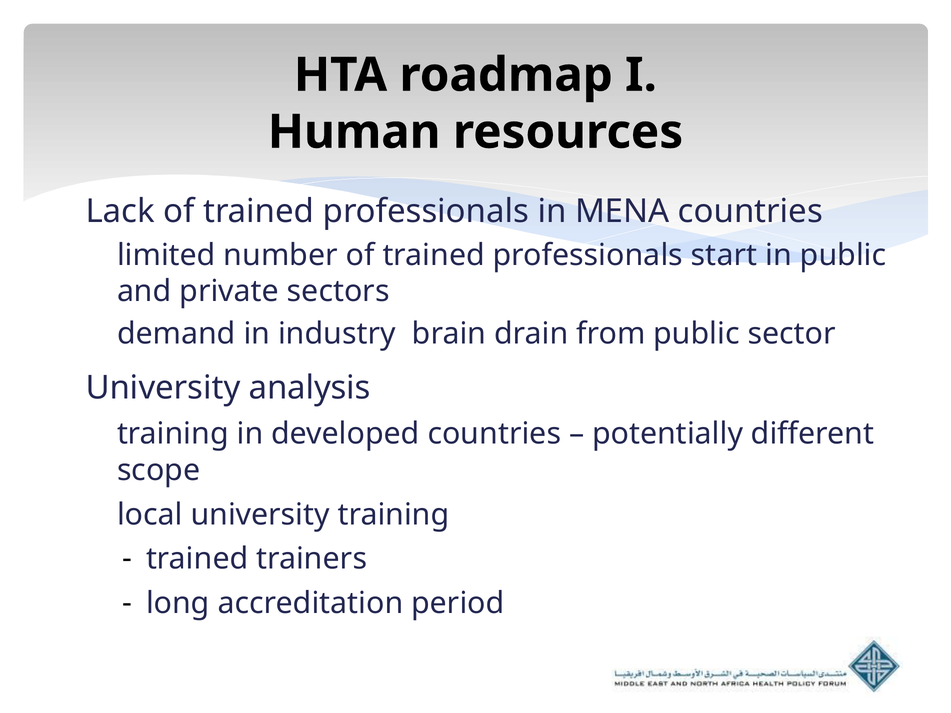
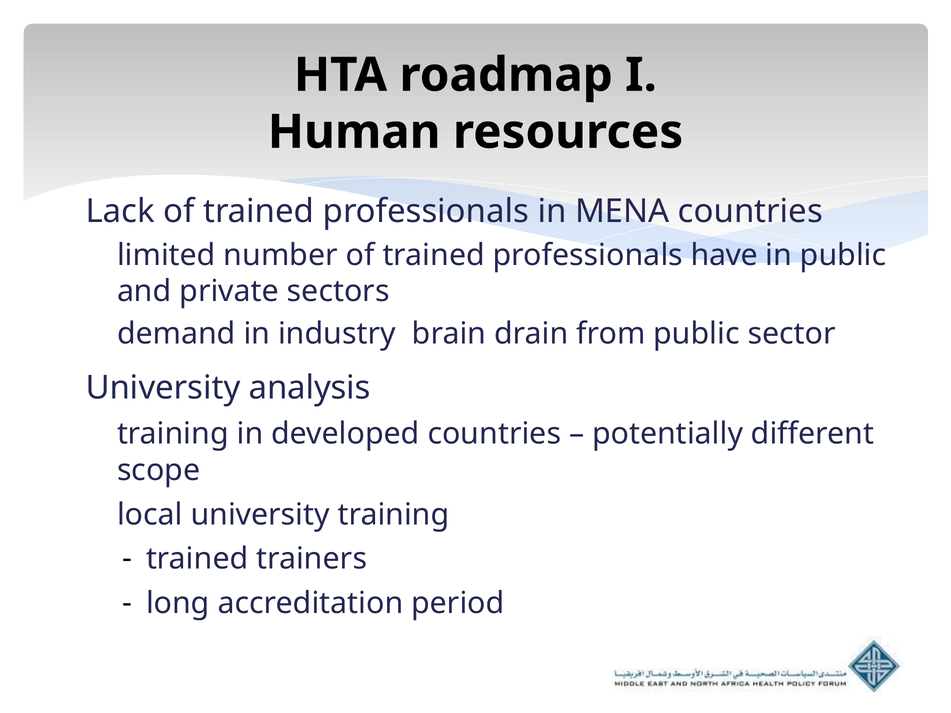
start: start -> have (724, 255)
